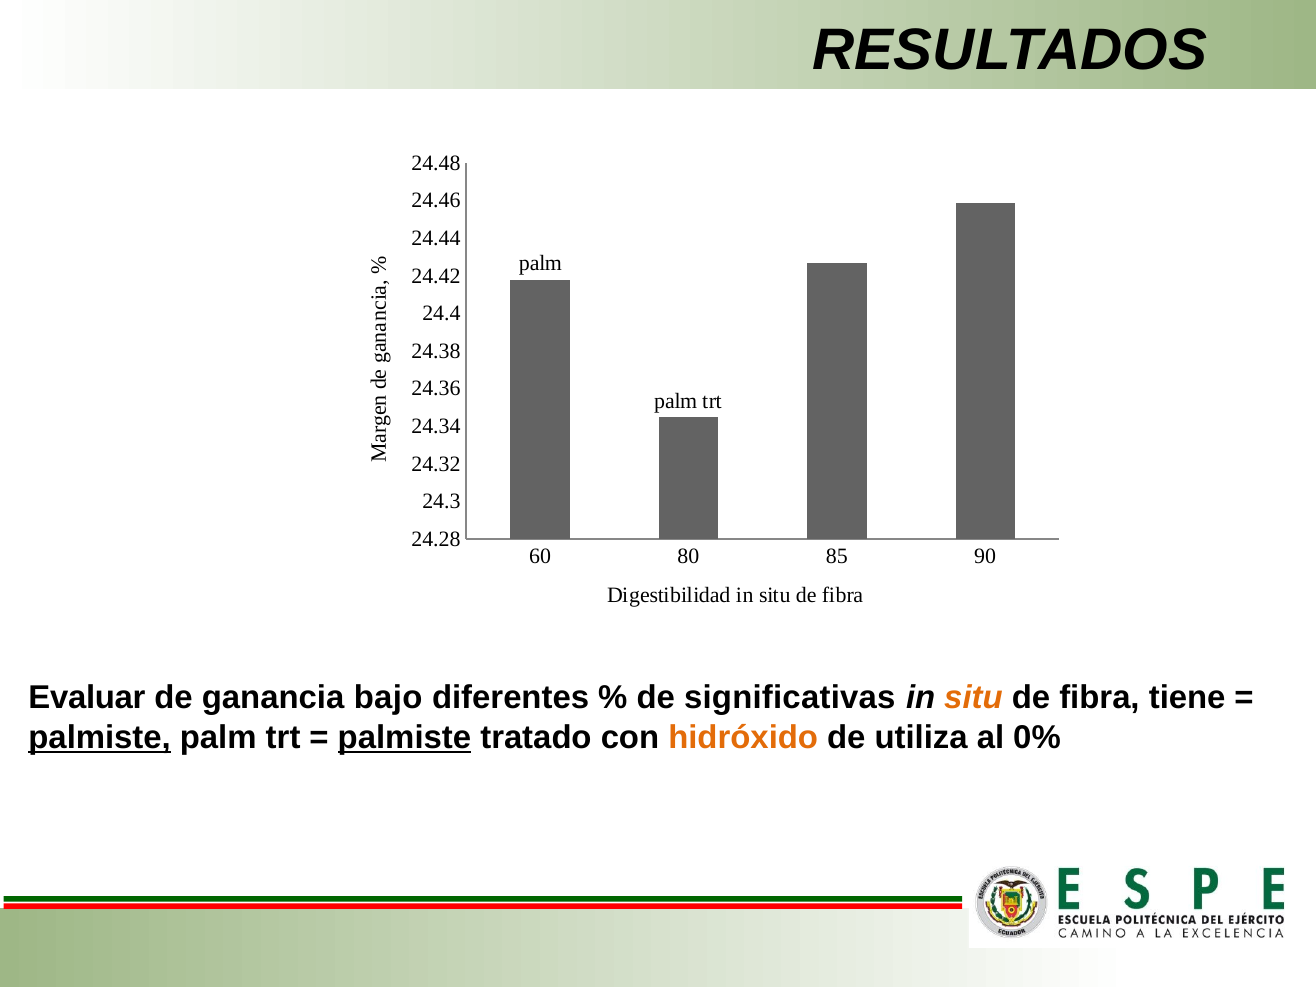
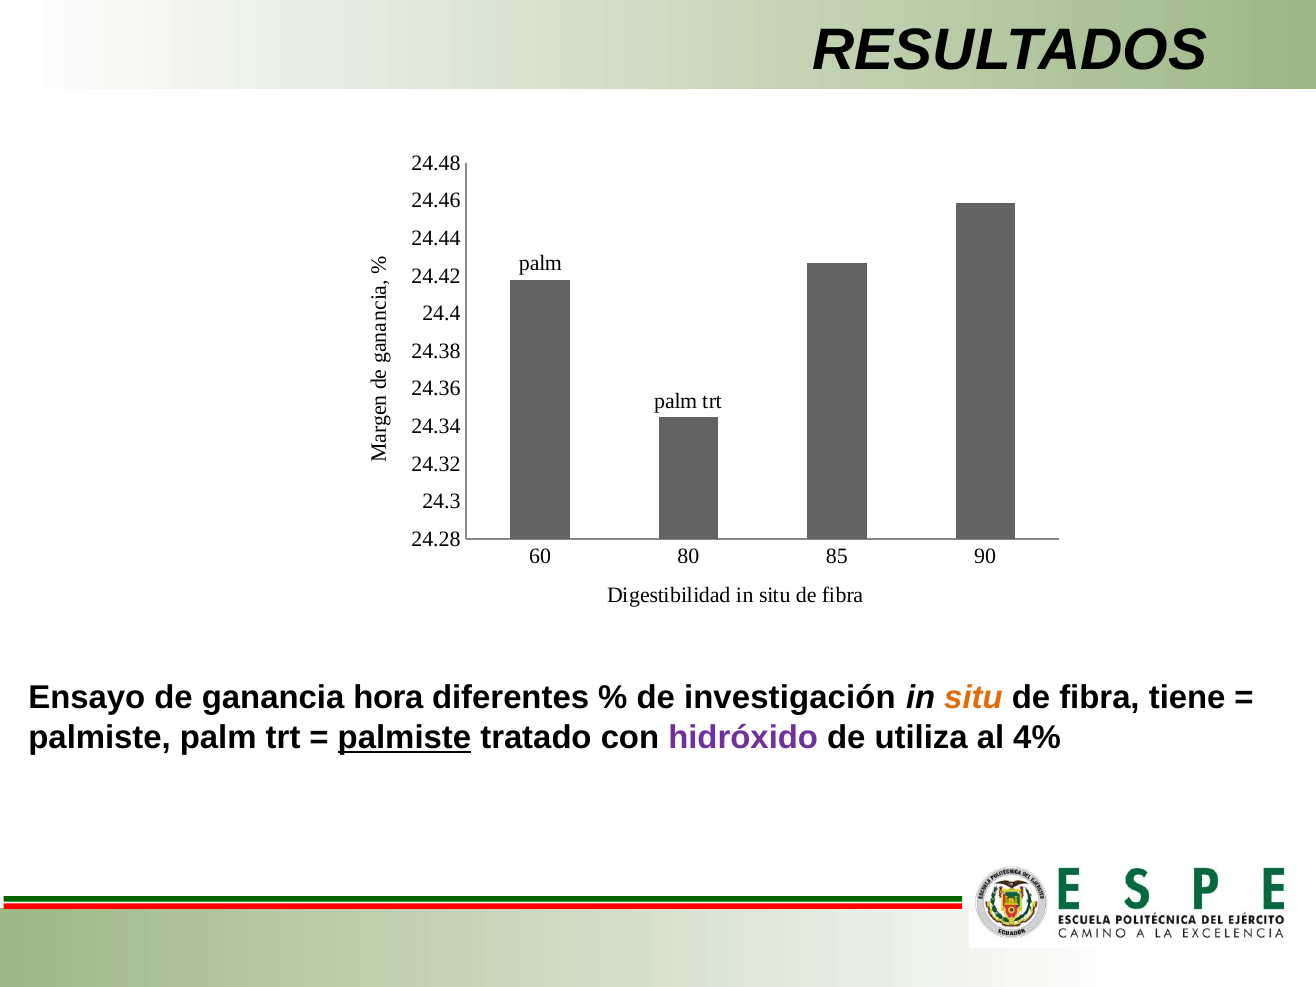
Evaluar: Evaluar -> Ensayo (87, 698)
bajo: bajo -> hora (388, 698)
significativas: significativas -> investigación (790, 698)
palmiste underline: present -> none (100, 738)
hidróxido colour: orange -> purple (743, 738)
0%: 0% -> 4% (1037, 738)
